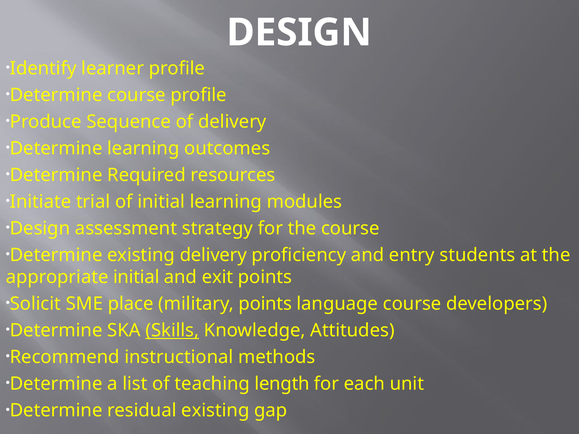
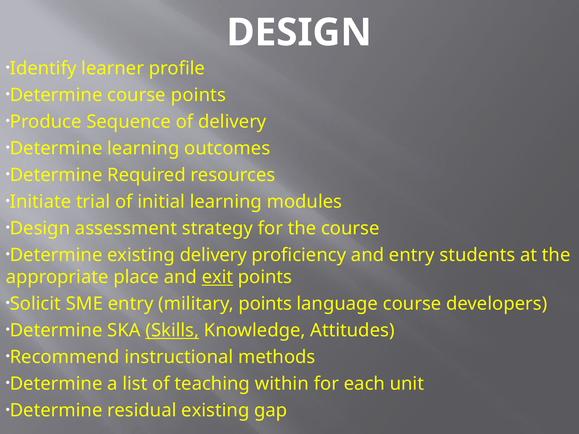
course profile: profile -> points (198, 95)
appropriate initial: initial -> place (136, 277)
exit underline: none -> present (217, 277)
SME place: place -> entry (131, 304)
length: length -> within (282, 384)
